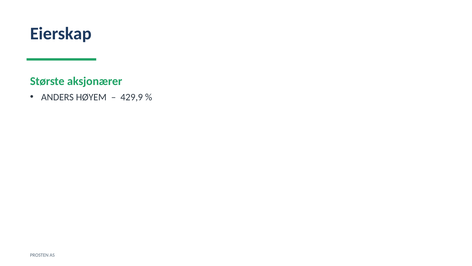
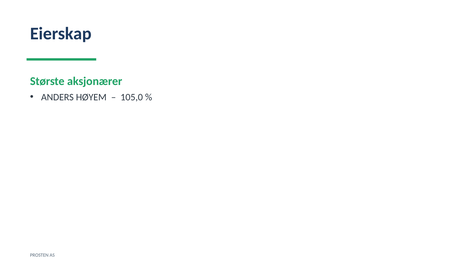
429,9: 429,9 -> 105,0 (132, 97)
